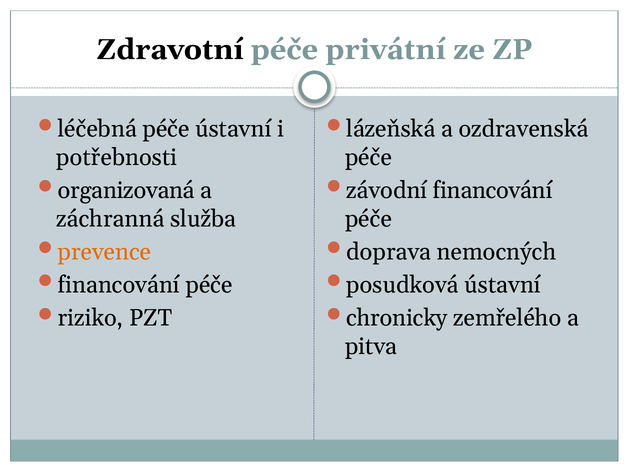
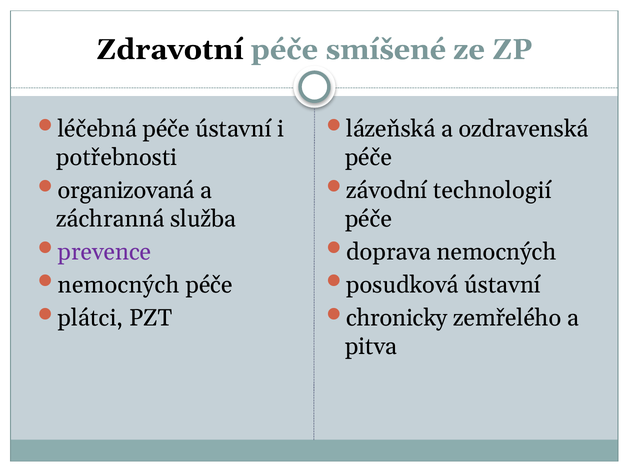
privátní: privátní -> smíšené (386, 50)
závodní financování: financování -> technologií (492, 190)
prevence colour: orange -> purple (104, 252)
financování: financování -> nemocných (119, 285)
riziko: riziko -> plátci (90, 318)
